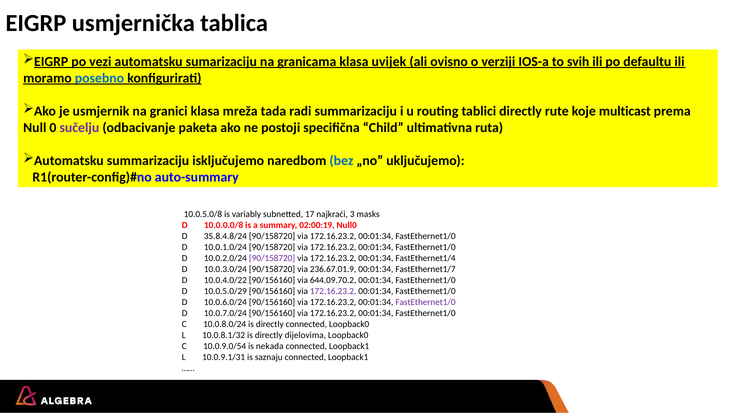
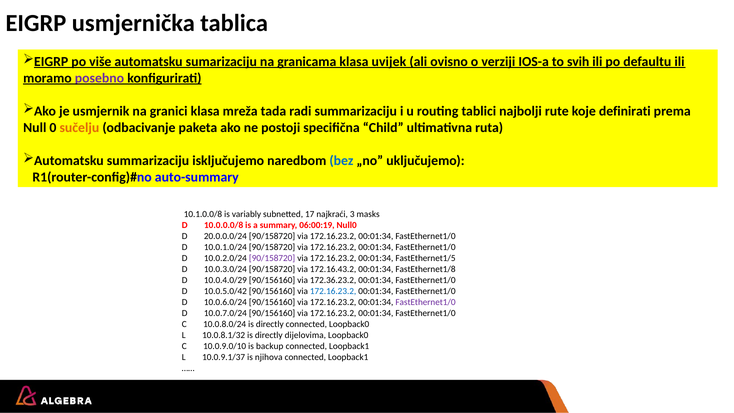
vezi: vezi -> više (100, 61)
posebno colour: blue -> purple (99, 78)
tablici directly: directly -> najbolji (521, 111)
multicast: multicast -> definirati (625, 111)
sučelju colour: purple -> orange (79, 128)
10.0.5.0/8: 10.0.5.0/8 -> 10.1.0.0/8 (203, 214)
02:00:19: 02:00:19 -> 06:00:19 (317, 225)
35.8.4.8/24: 35.8.4.8/24 -> 20.0.0.0/24 (225, 236)
FastEthernet1/4: FastEthernet1/4 -> FastEthernet1/5 (426, 258)
236.67.01.9: 236.67.01.9 -> 172.16.43.2 (333, 269)
FastEthernet1/7: FastEthernet1/7 -> FastEthernet1/8 (426, 269)
10.0.4.0/22: 10.0.4.0/22 -> 10.0.4.0/29 (225, 280)
644.09.70.2: 644.09.70.2 -> 172.36.23.2 (333, 280)
10.0.5.0/29: 10.0.5.0/29 -> 10.0.5.0/42 (225, 291)
172.16.23.2 colour: purple -> blue (333, 291)
10.0.9.0/54: 10.0.9.0/54 -> 10.0.9.0/10 (225, 346)
nekada: nekada -> backup (270, 346)
10.0.9.1/31: 10.0.9.1/31 -> 10.0.9.1/37 (224, 357)
saznaju: saznaju -> njihova (269, 357)
